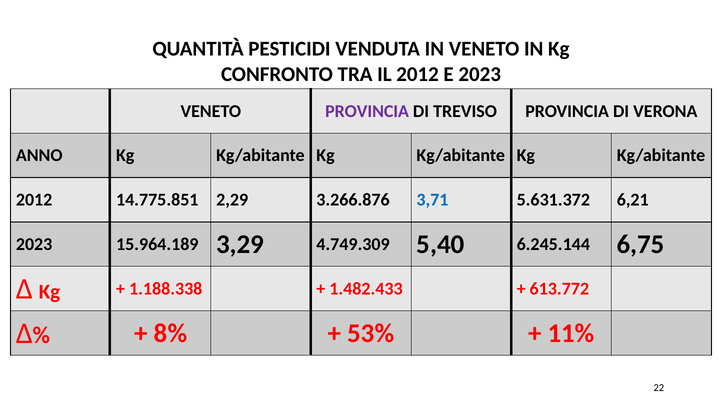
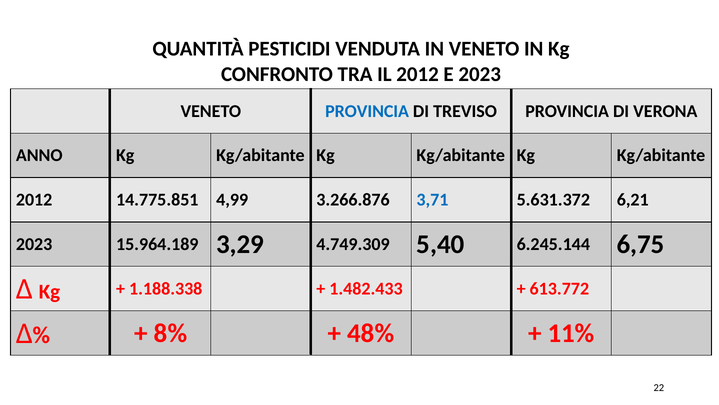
PROVINCIA colour: purple -> blue (367, 111)
2,29: 2,29 -> 4,99 (232, 200)
53%: 53% -> 48% (371, 333)
